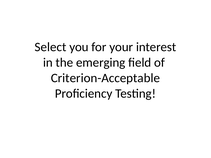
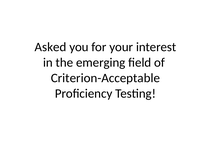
Select: Select -> Asked (50, 47)
